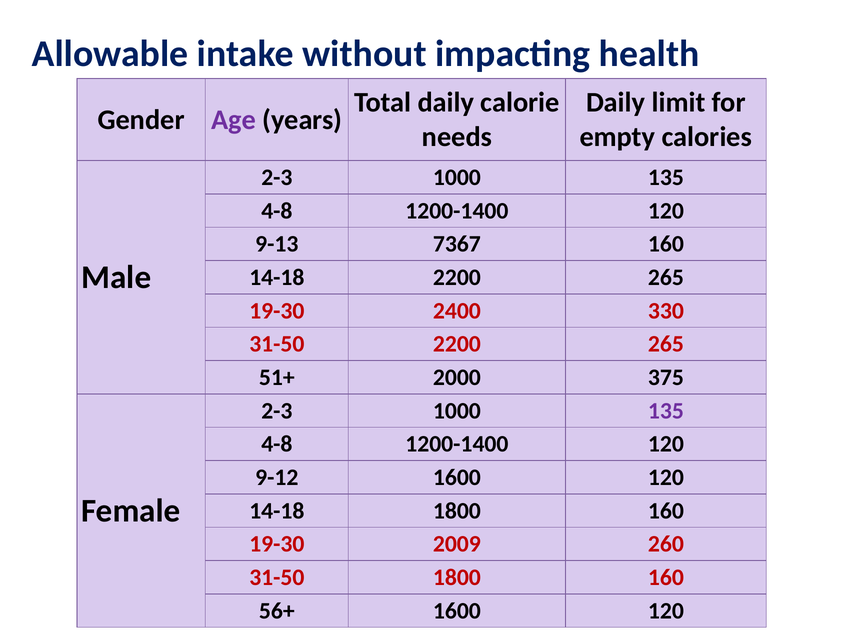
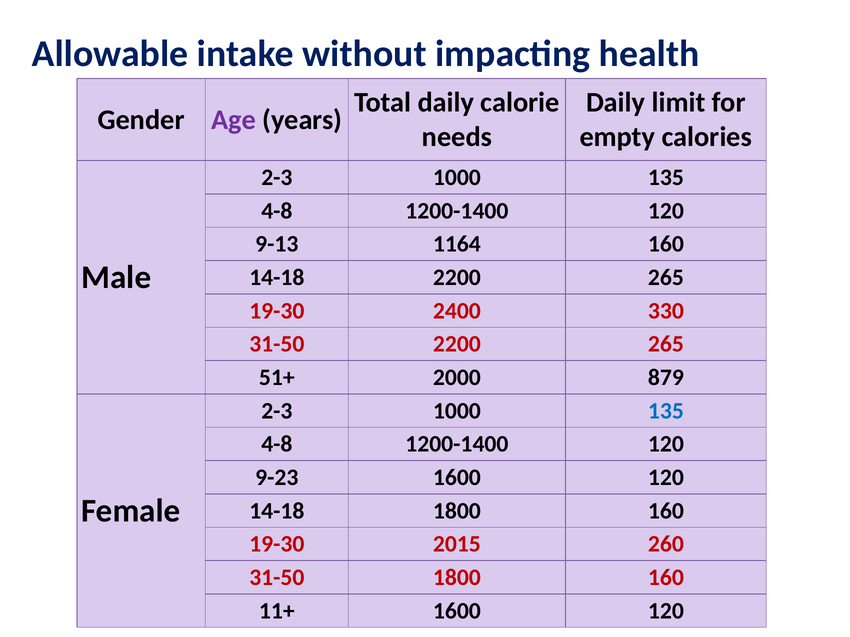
7367: 7367 -> 1164 (457, 244)
375: 375 -> 879 (666, 378)
135 colour: purple -> blue (666, 411)
9-12: 9-12 -> 9-23 (277, 478)
2009: 2009 -> 2015 (457, 545)
56+: 56+ -> 11+ (277, 611)
